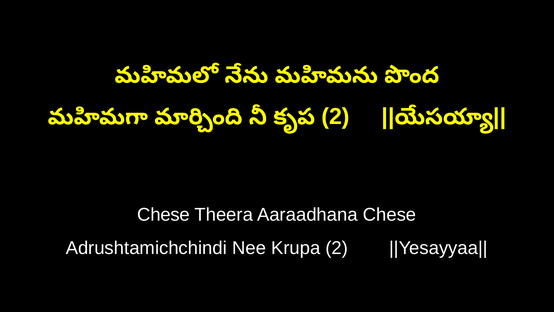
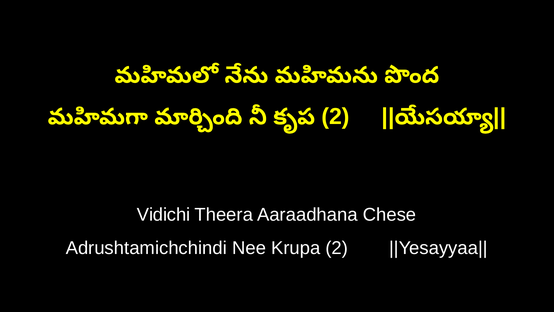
Chese: Chese -> Vidichi (164, 215)
